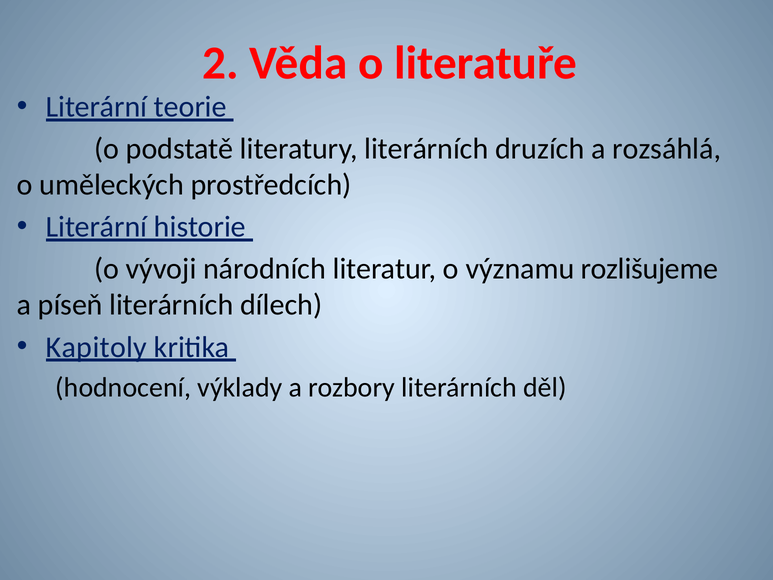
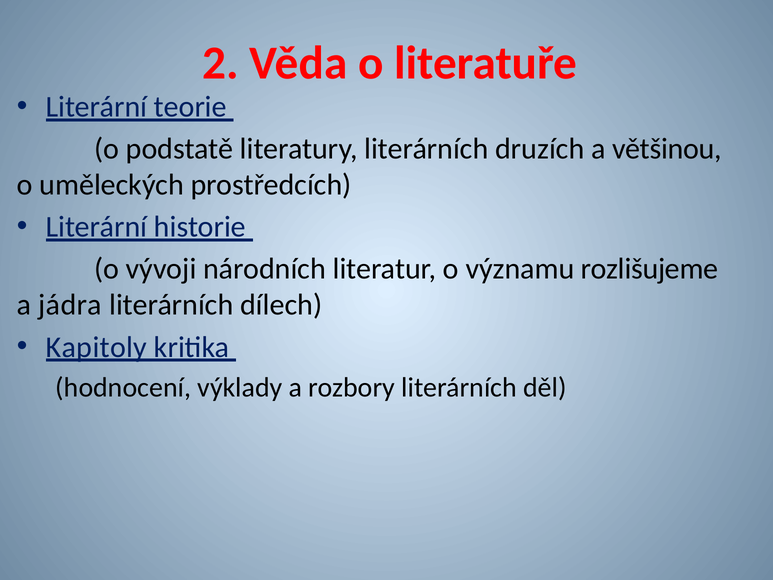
rozsáhlá: rozsáhlá -> většinou (667, 149)
píseň: píseň -> jádra (70, 305)
